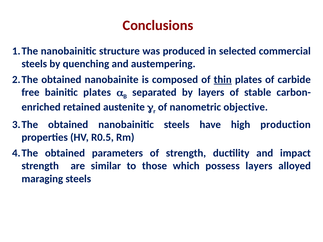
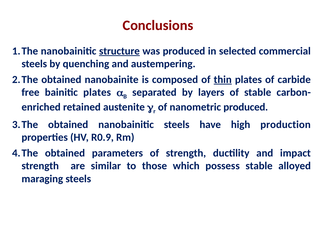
structure underline: none -> present (119, 51)
nanometric objective: objective -> produced (246, 107)
R0.5: R0.5 -> R0.9 (102, 138)
possess layers: layers -> stable (259, 166)
